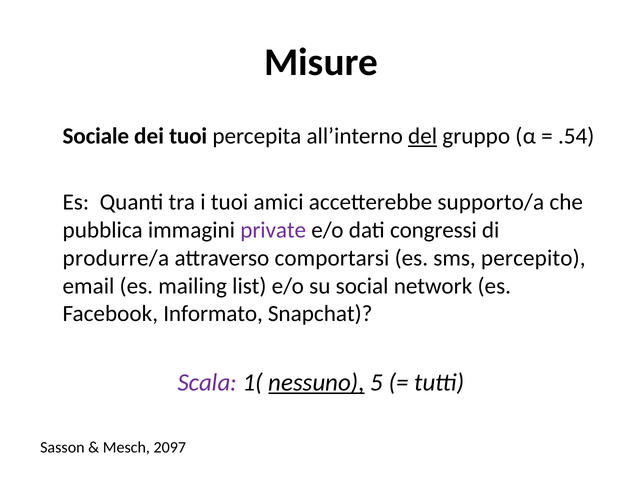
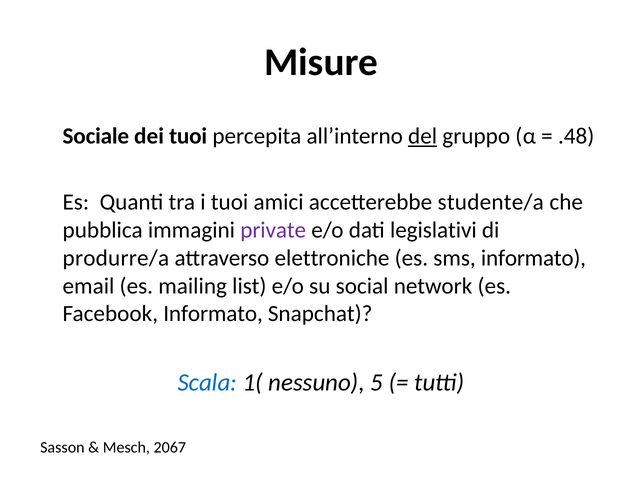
.54: .54 -> .48 (576, 136)
supporto/a: supporto/a -> studente/a (491, 203)
congressi: congressi -> legislativi (433, 230)
comportarsi: comportarsi -> elettroniche (332, 258)
sms percepito: percepito -> informato (533, 258)
Scala colour: purple -> blue (207, 383)
nessuno underline: present -> none (317, 383)
2097: 2097 -> 2067 (170, 448)
